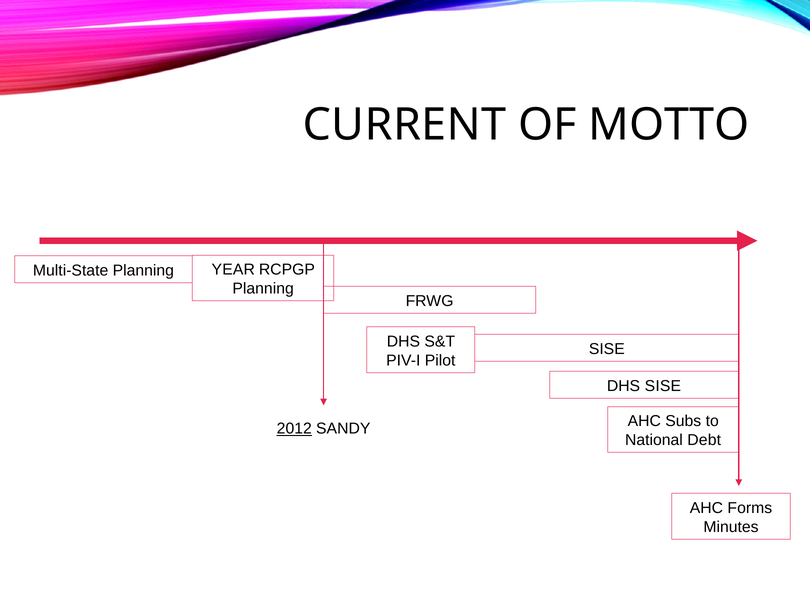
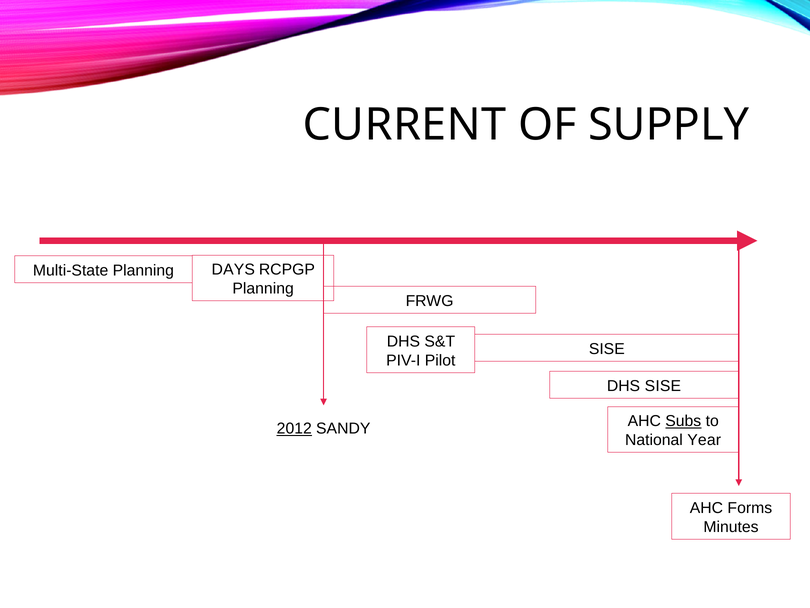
MOTTO: MOTTO -> SUPPLY (669, 125)
YEAR: YEAR -> DAYS (233, 269)
Subs underline: none -> present (683, 421)
Debt: Debt -> Year (704, 440)
